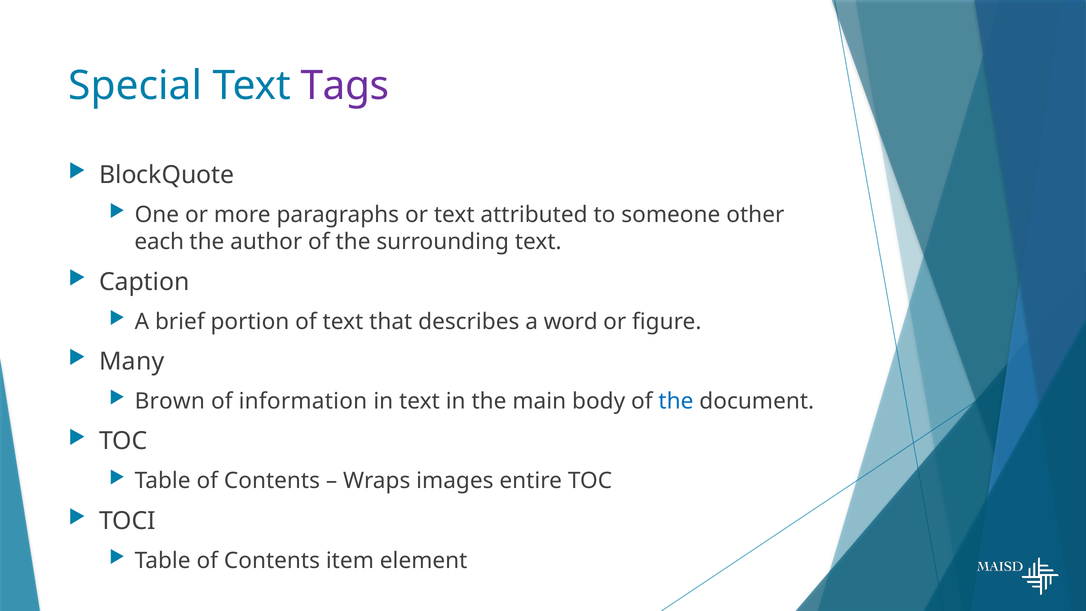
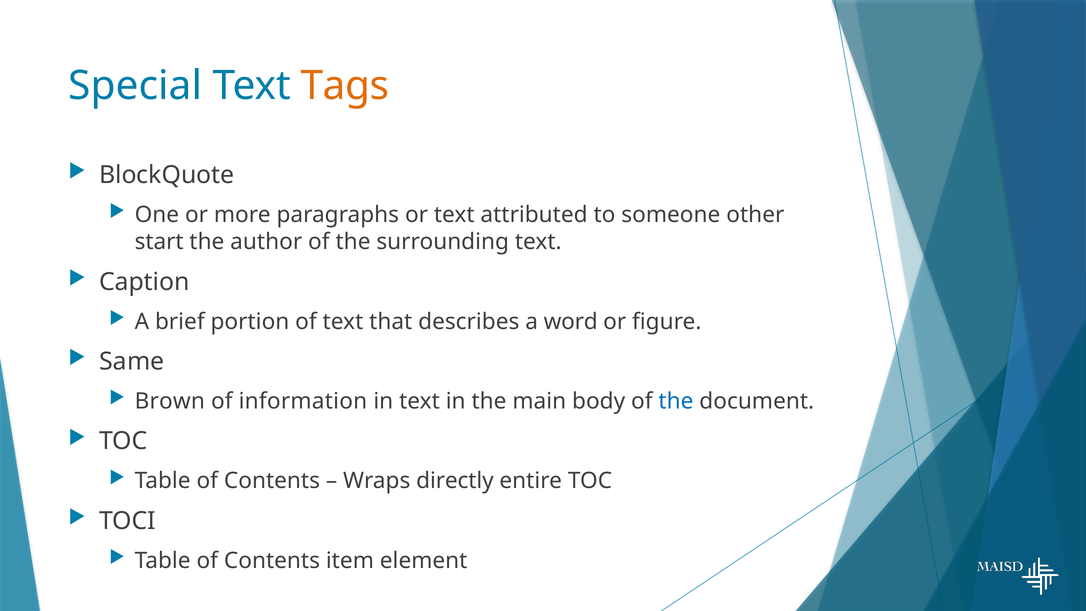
Tags colour: purple -> orange (345, 86)
each: each -> start (159, 242)
Many: Many -> Same (132, 361)
images: images -> directly (455, 481)
